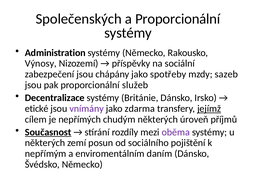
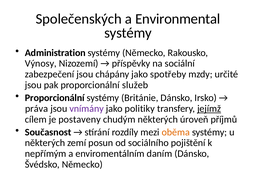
a Proporcionální: Proporcionální -> Environmental (178, 19)
sazeb: sazeb -> určité (226, 74)
Decentralizace: Decentralizace -> Proporcionální (55, 98)
etické: etické -> práva (37, 109)
zdarma: zdarma -> politiky (140, 109)
nepřímých: nepřímých -> postaveny (80, 119)
Současnost underline: present -> none (48, 132)
oběma colour: purple -> orange (176, 132)
